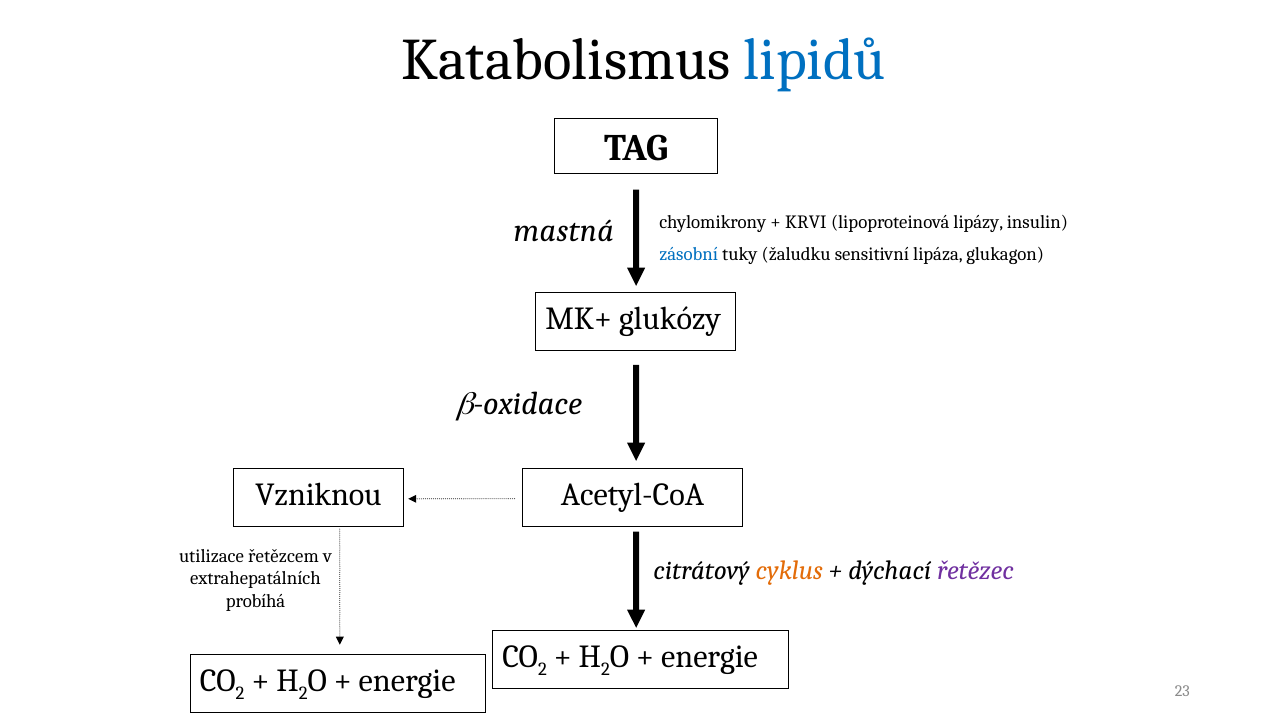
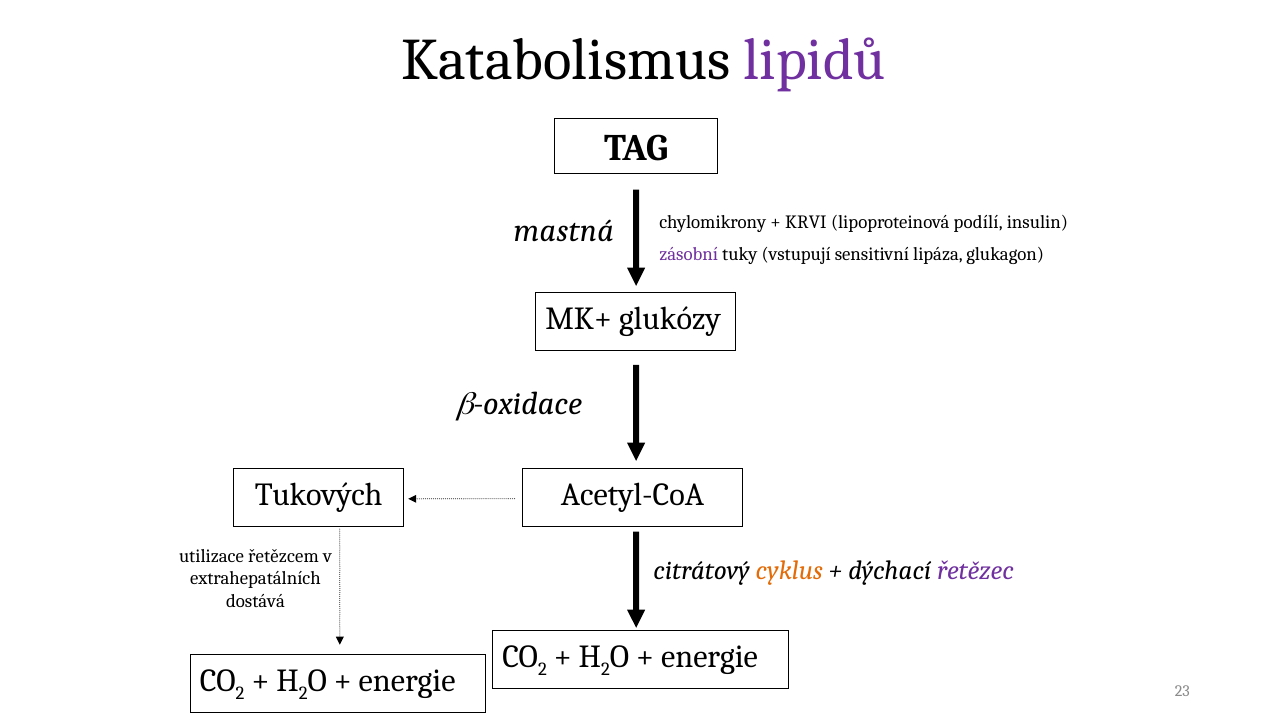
lipidů colour: blue -> purple (815, 60)
lipázy: lipázy -> podílí (978, 222)
zásobní colour: blue -> purple (689, 254)
žaludku: žaludku -> vstupují (796, 254)
Vzniknou: Vzniknou -> Tukových (319, 495)
probíhá: probíhá -> dostává (256, 602)
